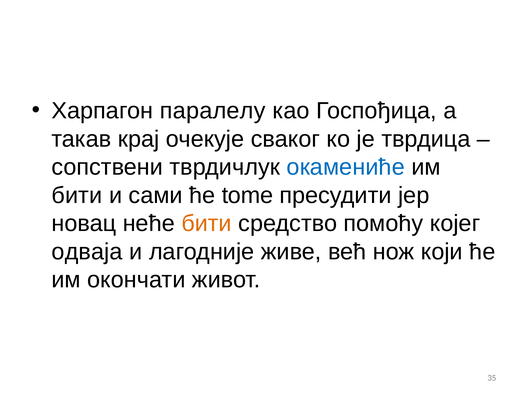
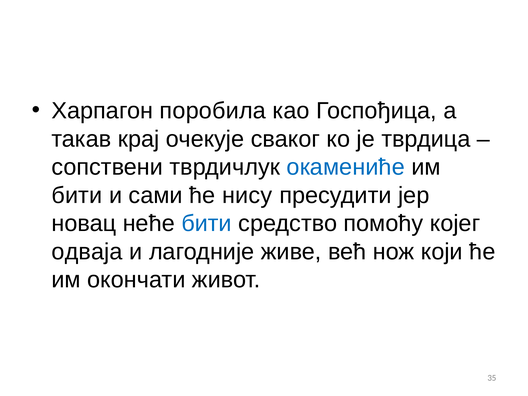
паралелу: паралелу -> поробила (213, 111)
tome: tome -> нису (247, 195)
бити colour: orange -> blue (207, 224)
